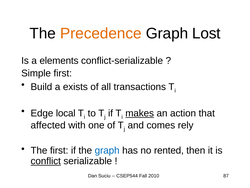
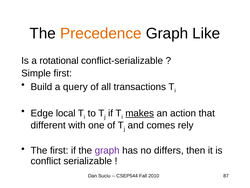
Lost: Lost -> Like (206, 33)
elements: elements -> rotational (59, 61)
exists: exists -> query (75, 87)
affected: affected -> different (48, 125)
graph colour: blue -> purple (107, 150)
rented: rented -> differs (169, 150)
conflict underline: present -> none (46, 161)
